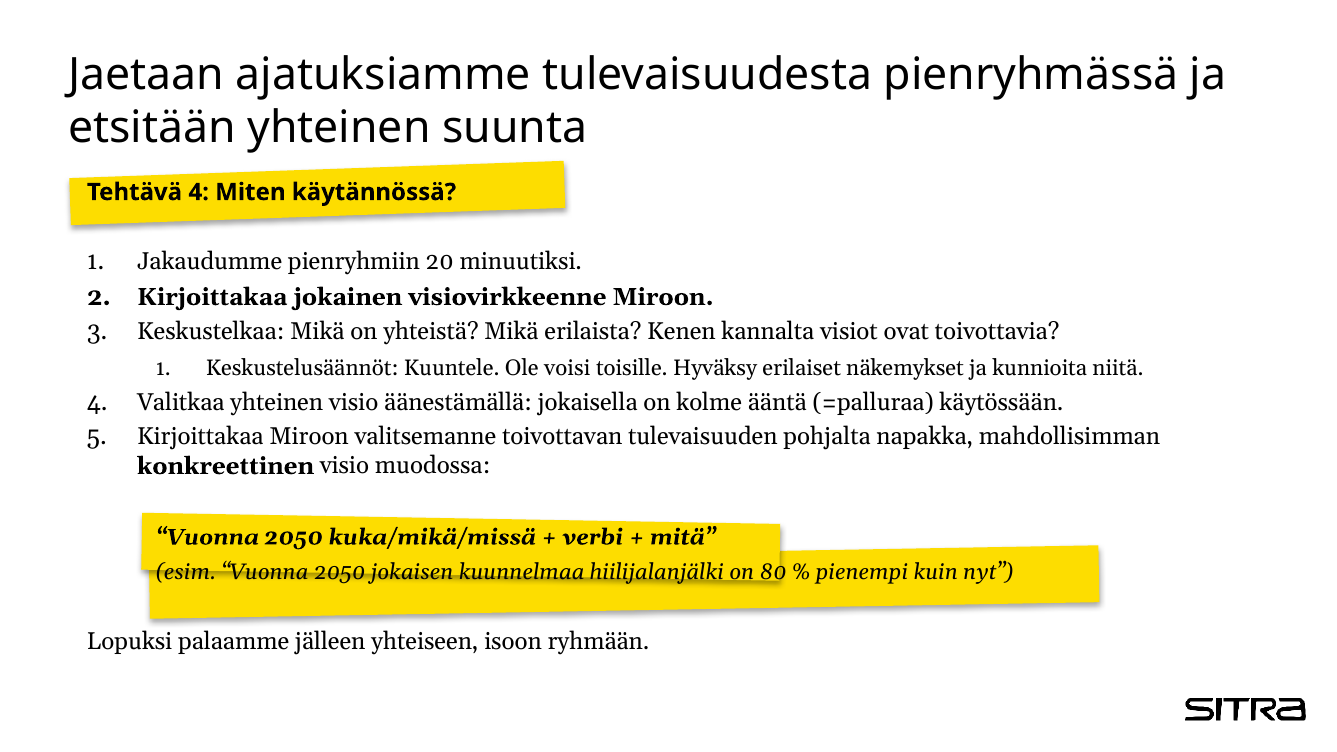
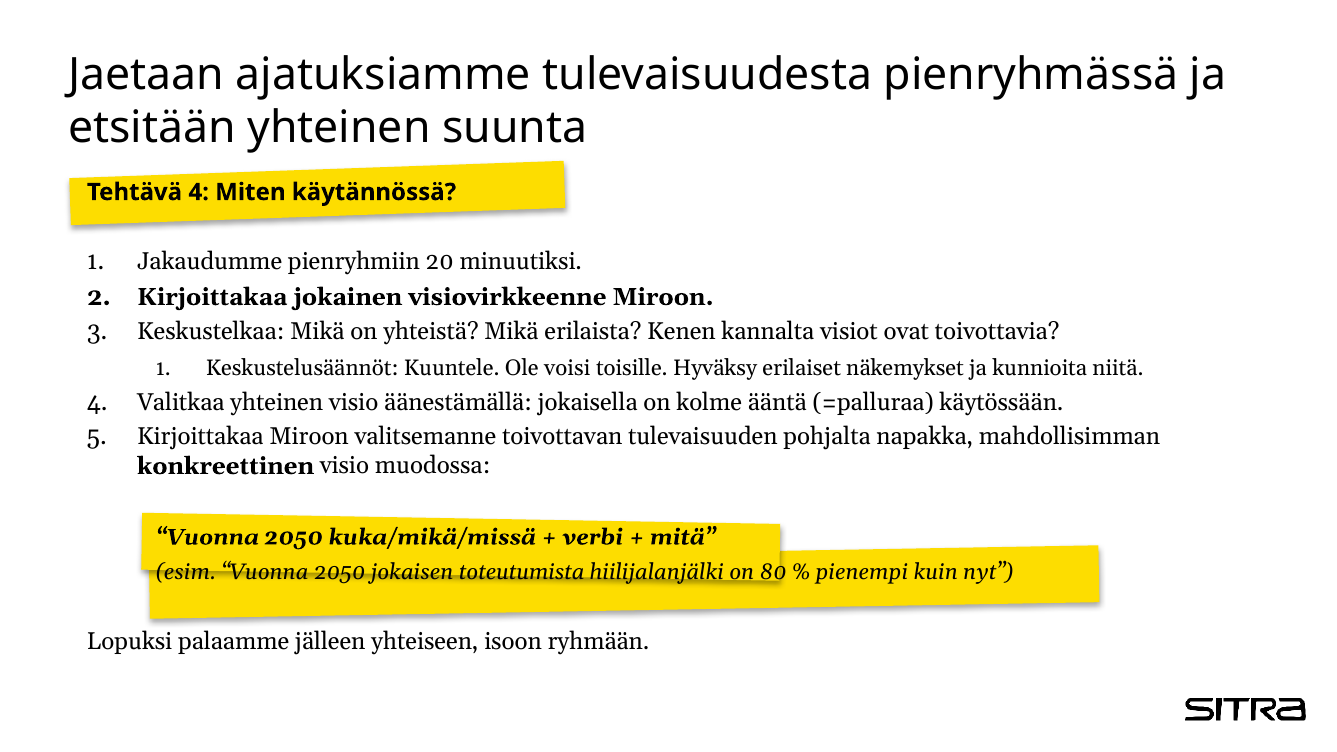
kuunnelmaa: kuunnelmaa -> toteutumista (522, 572)
